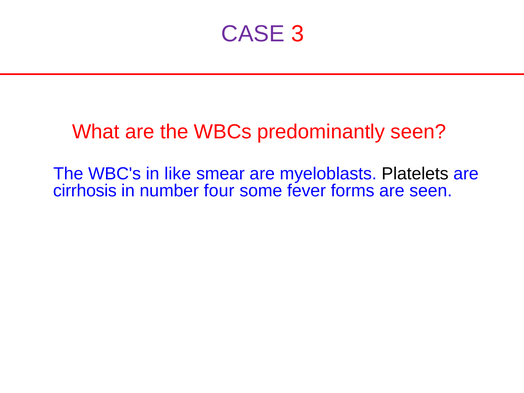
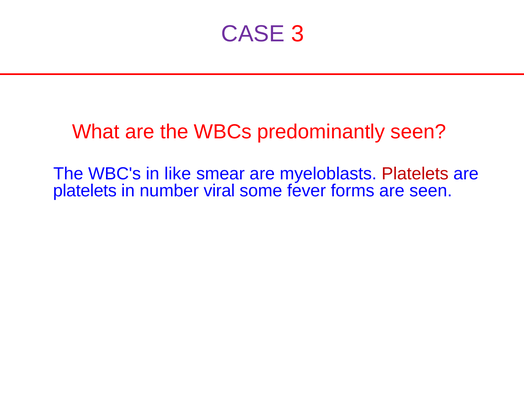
Platelets colour: black -> red (415, 174)
cirrhosis: cirrhosis -> platelets (85, 191)
four: four -> viral (219, 191)
